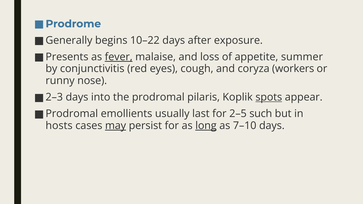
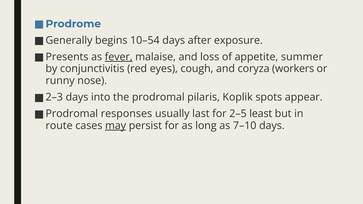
10–22: 10–22 -> 10–54 (145, 40)
spots underline: present -> none (269, 97)
emollients: emollients -> responses (126, 114)
such: such -> least (261, 114)
hosts: hosts -> route (59, 126)
long underline: present -> none (206, 126)
